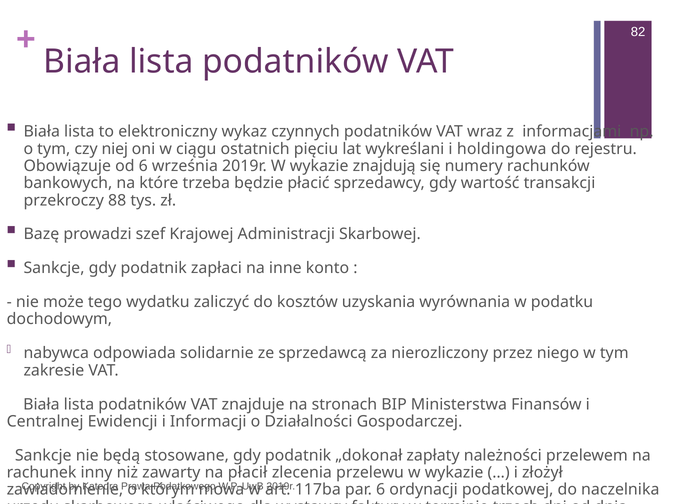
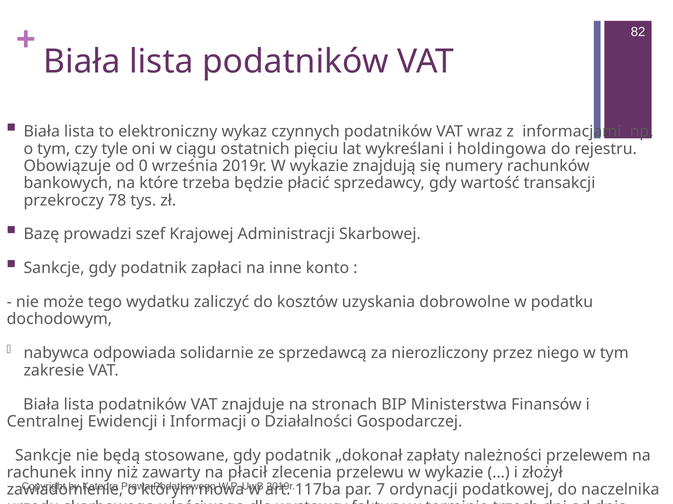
niej: niej -> tyle (115, 149)
od 6: 6 -> 0 (143, 166)
88: 88 -> 78 (117, 201)
wyrównania: wyrównania -> dobrowolne (465, 303)
par 6: 6 -> 7 (381, 490)
